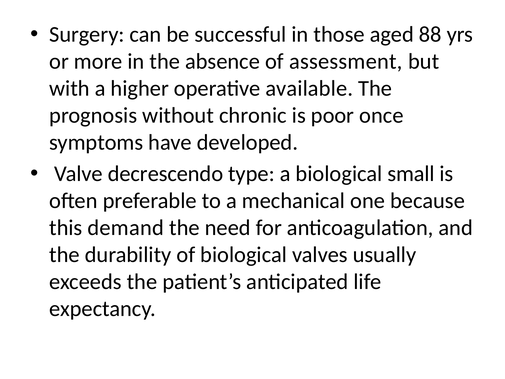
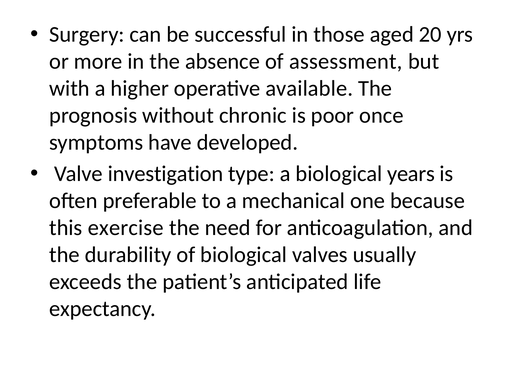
88: 88 -> 20 (430, 34)
decrescendo: decrescendo -> investigation (166, 174)
small: small -> years (411, 174)
demand: demand -> exercise (126, 228)
